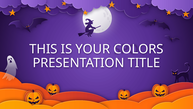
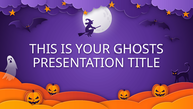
COLORS: COLORS -> GHOSTS (138, 49)
